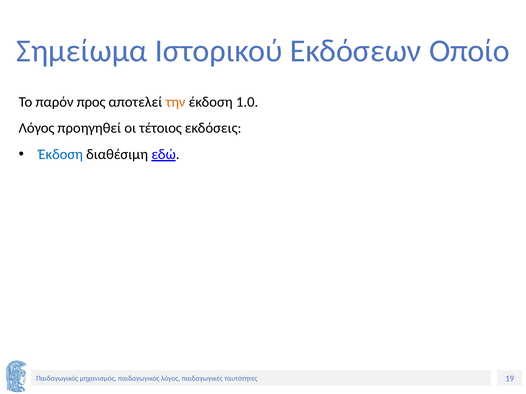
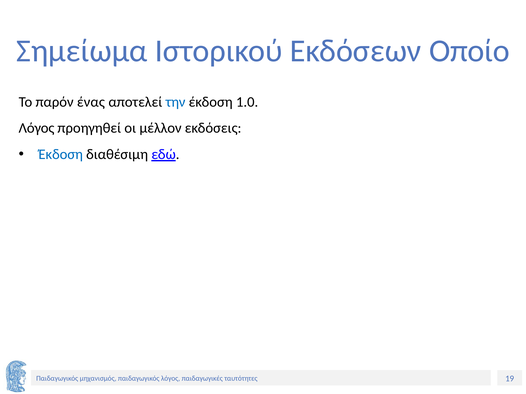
προς: προς -> ένας (91, 102)
την colour: orange -> blue (176, 102)
τέτοιος: τέτοιος -> μέλλον (161, 128)
